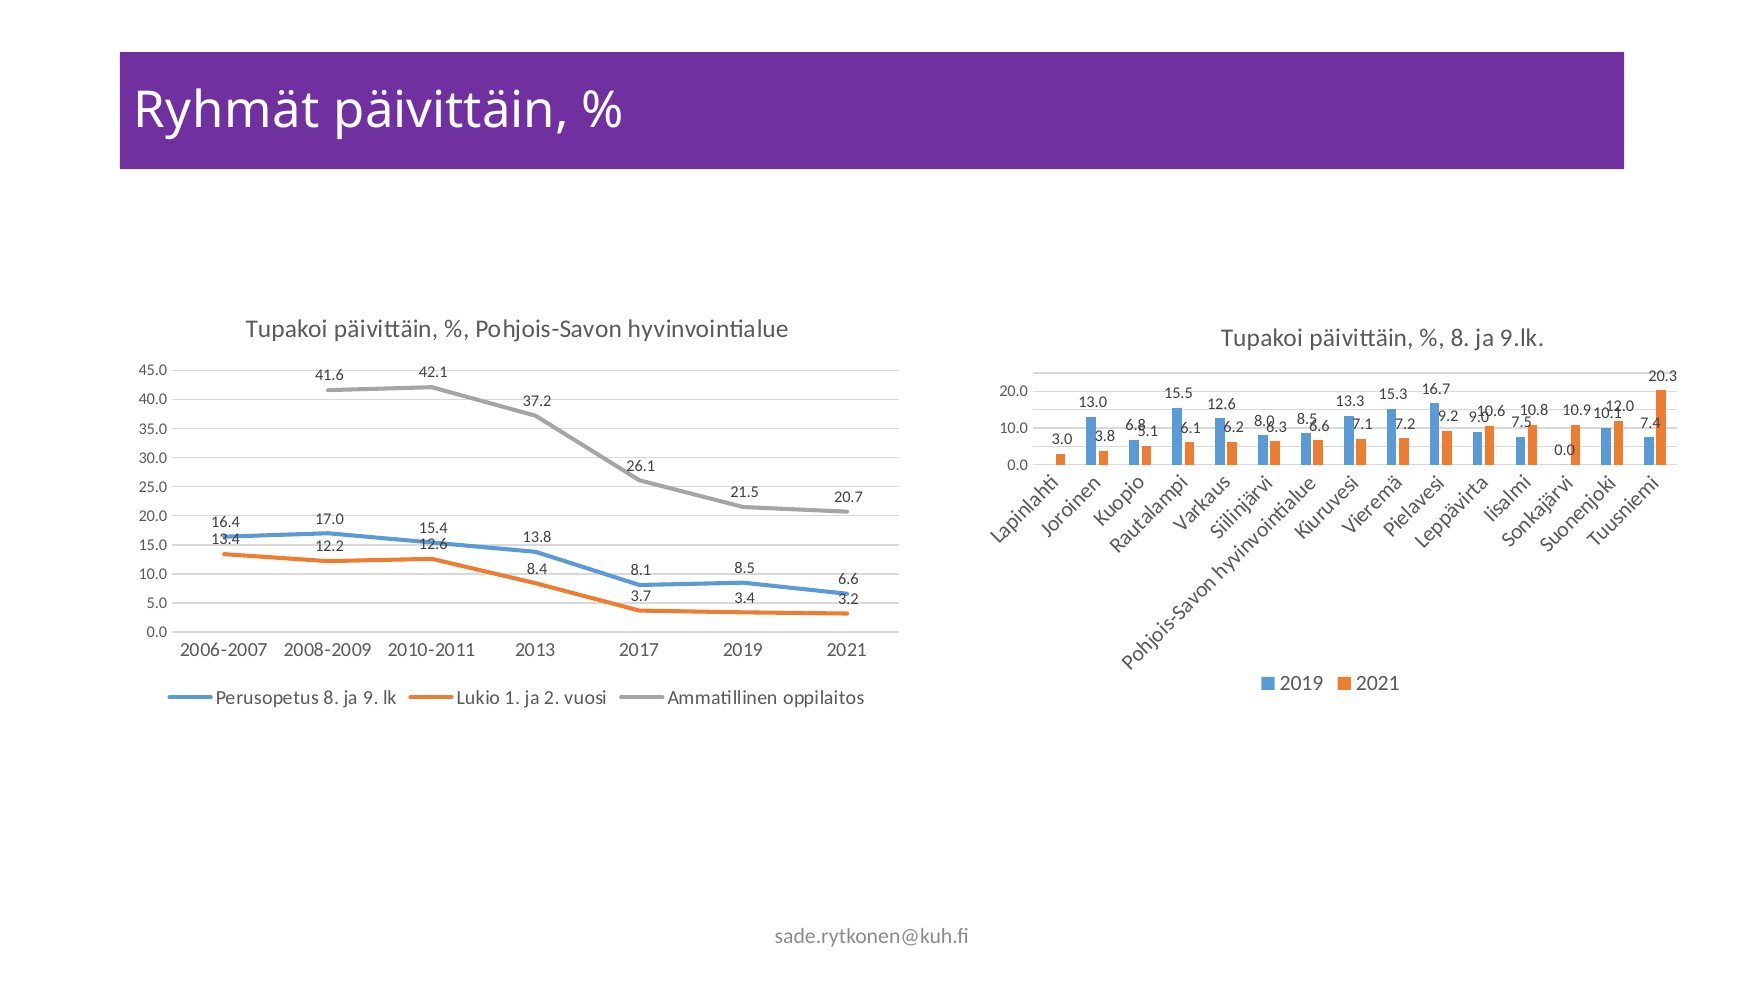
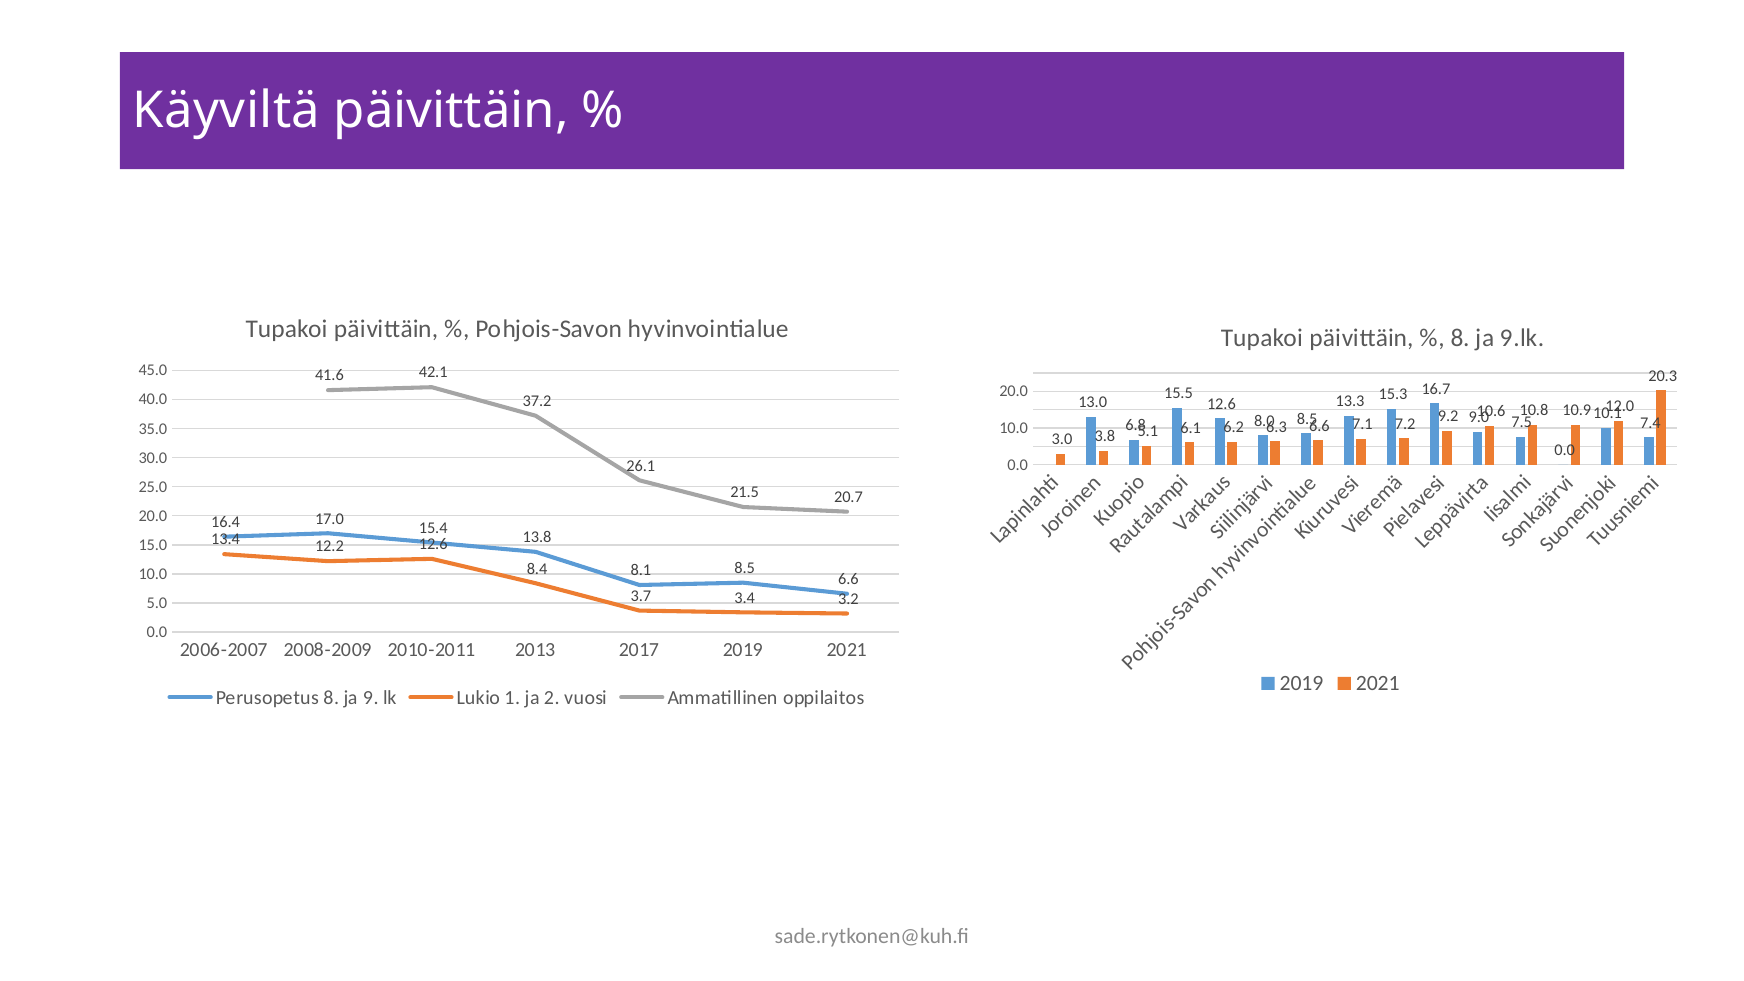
Ryhmät: Ryhmät -> Käyviltä (227, 110)
